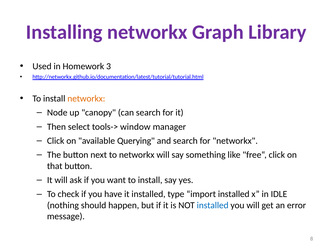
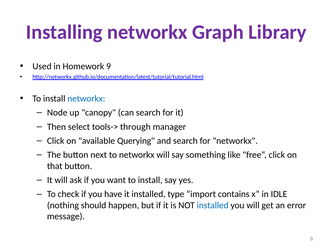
3: 3 -> 9 (109, 66)
networkx colour: orange -> blue (86, 98)
window: window -> through (135, 127)
import installed: installed -> contains (234, 194)
